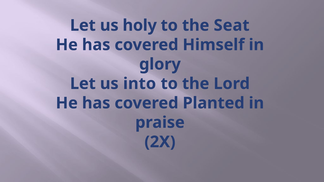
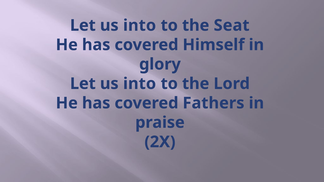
holy: holy -> into (140, 25)
Planted: Planted -> Fathers (213, 103)
